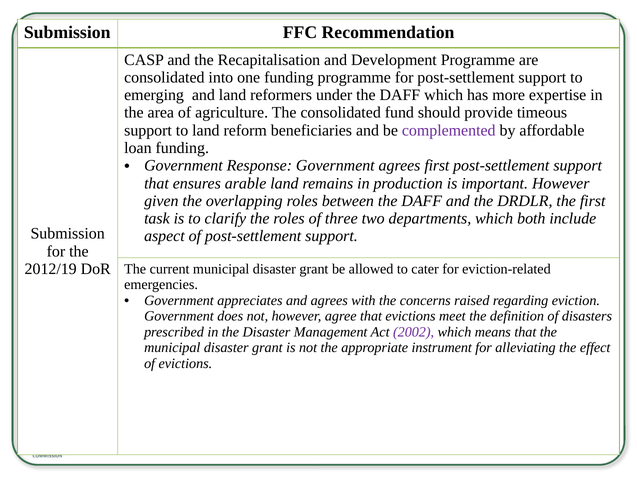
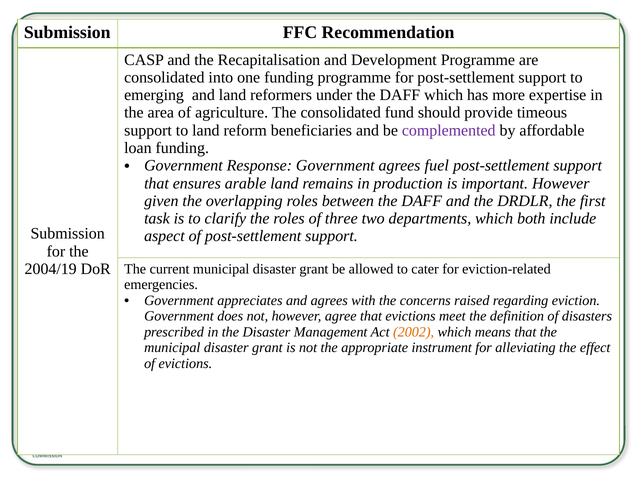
agrees first: first -> fuel (437, 166)
2012/19: 2012/19 -> 2004/19 (51, 269)
2002 colour: purple -> orange (414, 332)
